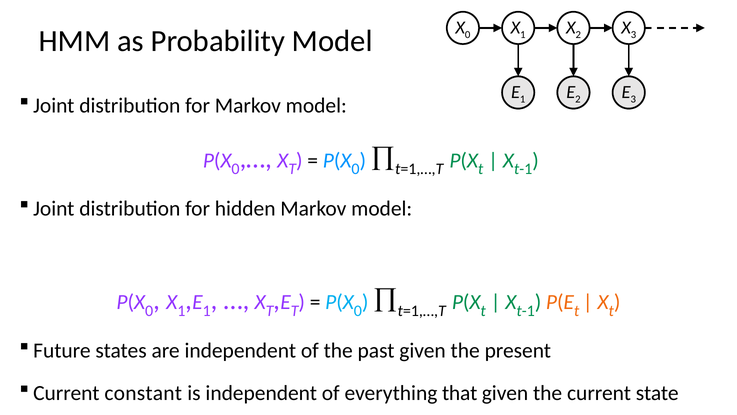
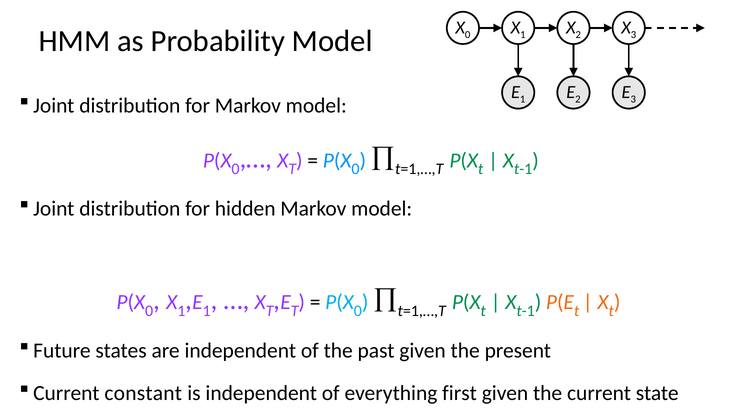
that: that -> first (460, 393)
